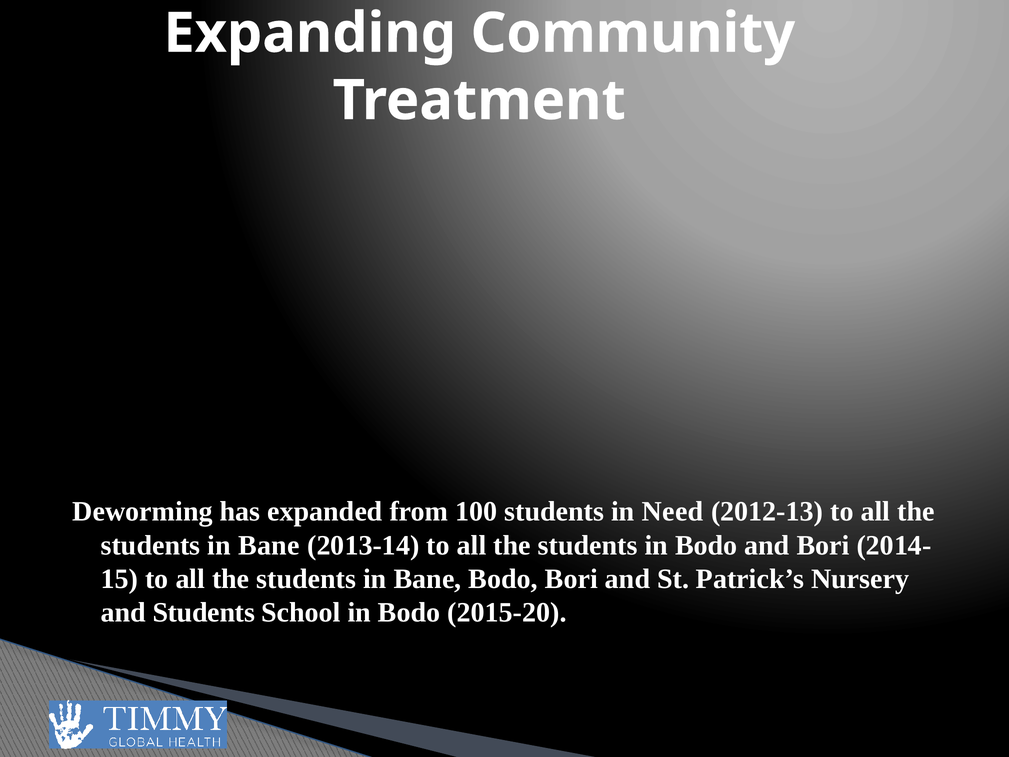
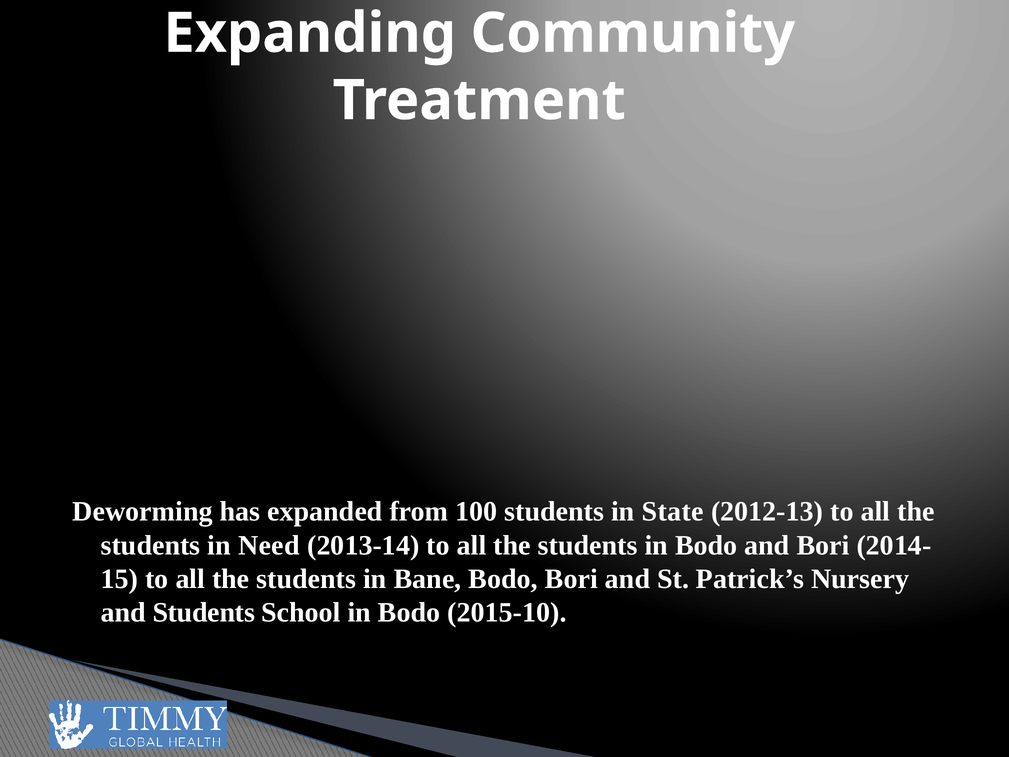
Need: Need -> State (673, 511)
Bane: Bane -> Need (269, 545)
2015-20: 2015-20 -> 2015-10 (507, 612)
